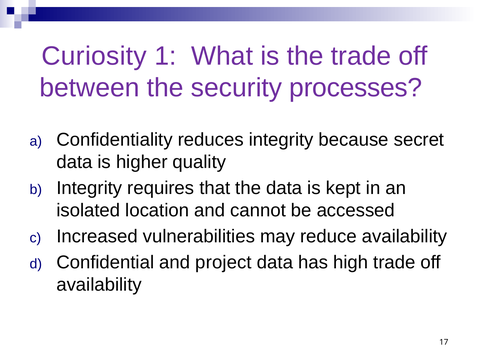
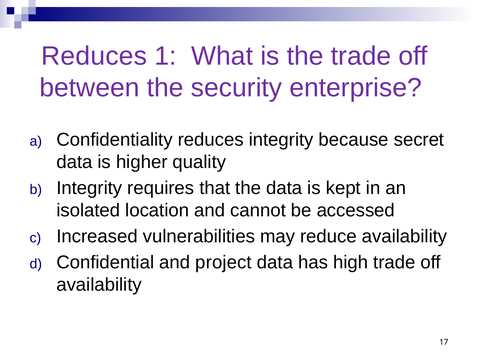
Curiosity: Curiosity -> Reduces (94, 56)
processes: processes -> enterprise (356, 88)
